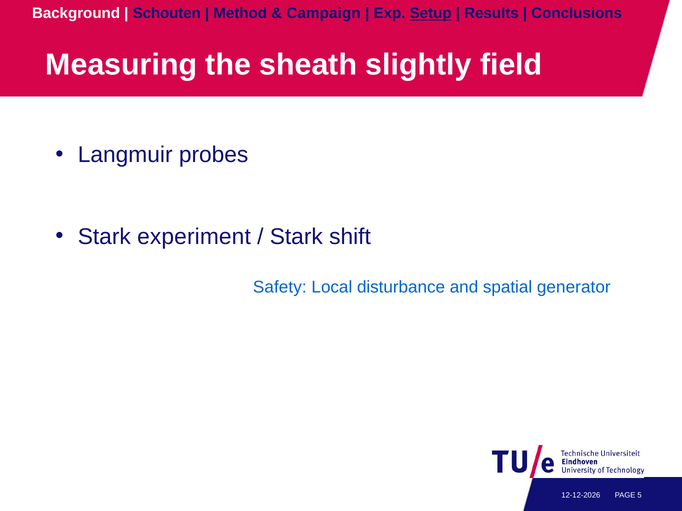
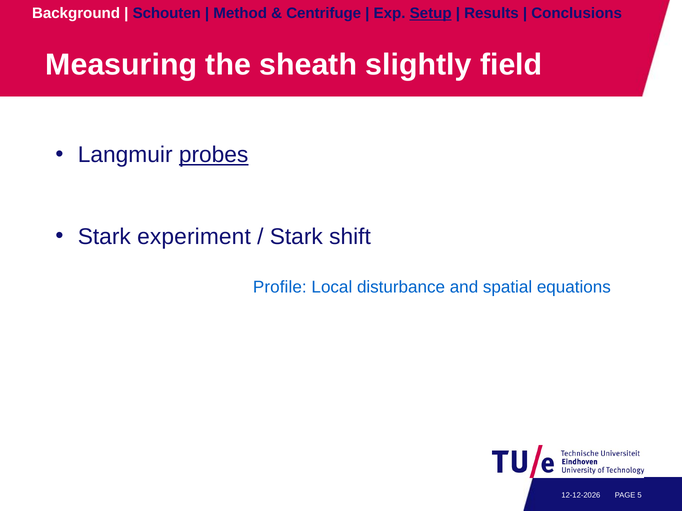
Campaign: Campaign -> Centrifuge (324, 14)
probes underline: none -> present (214, 155)
Safety: Safety -> Profile (280, 288)
generator: generator -> equations (574, 288)
